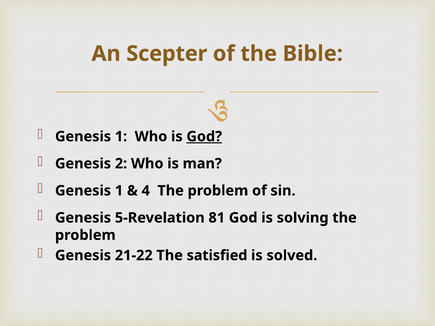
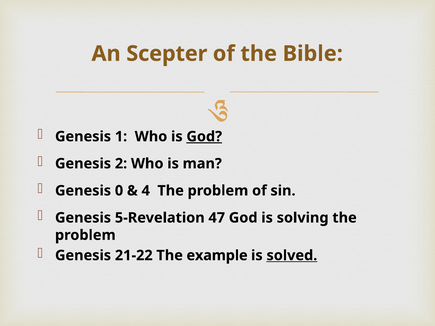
1: 1 -> 0 (119, 191)
81: 81 -> 47 (217, 218)
satisfied: satisfied -> example (217, 256)
solved underline: none -> present (292, 256)
